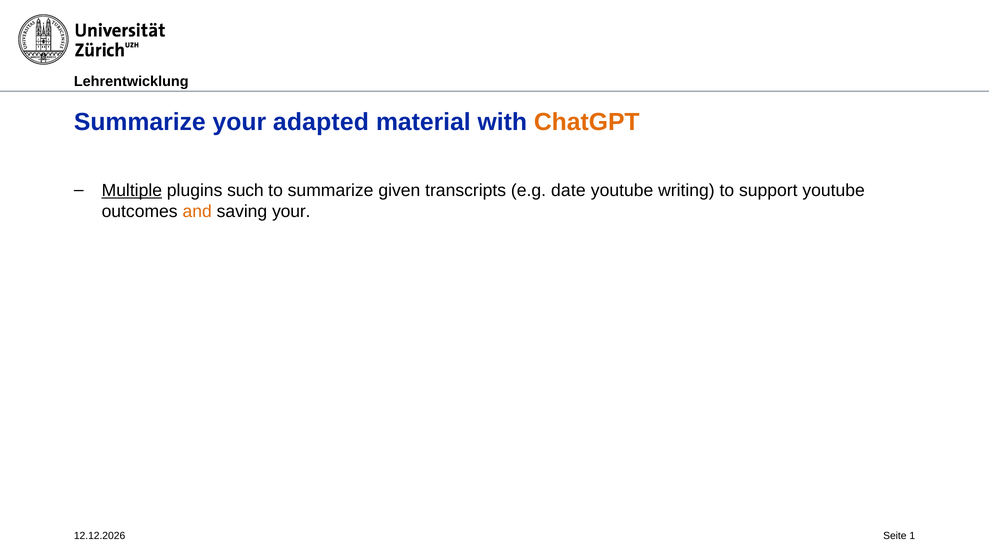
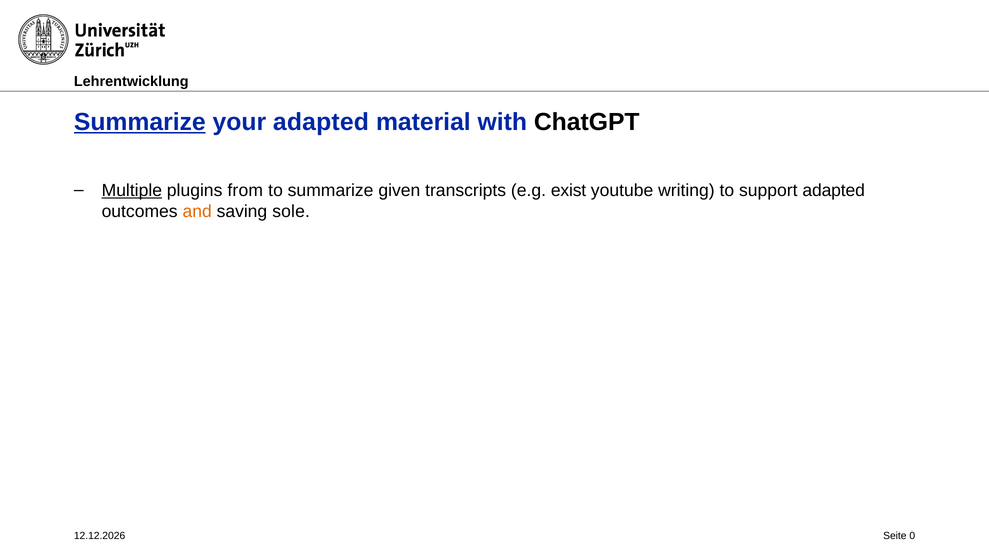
Summarize underline: none -> present (140, 122)
ChatGPT colour: orange -> black (587, 122)
such: such -> from (245, 191)
date: date -> exist (569, 191)
support youtube: youtube -> adapted (834, 191)
saving your: your -> sole (291, 212)
1: 1 -> 0 (912, 536)
